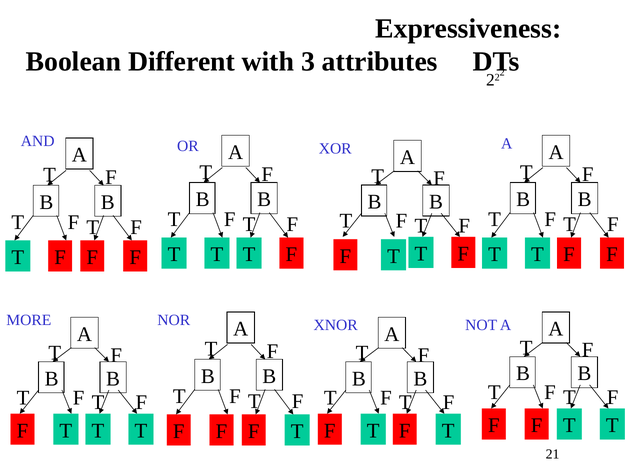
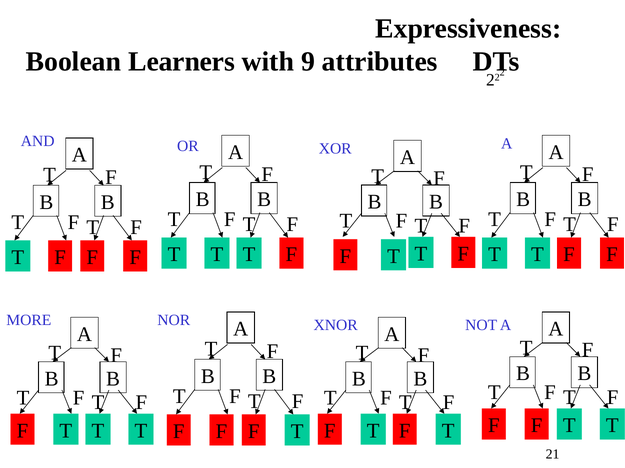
Different: Different -> Learners (182, 62)
3: 3 -> 9 (308, 62)
